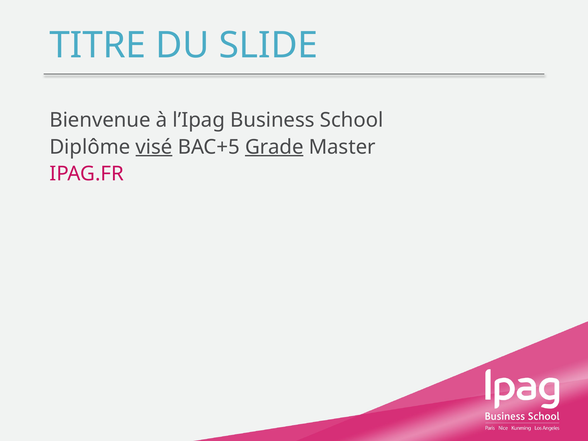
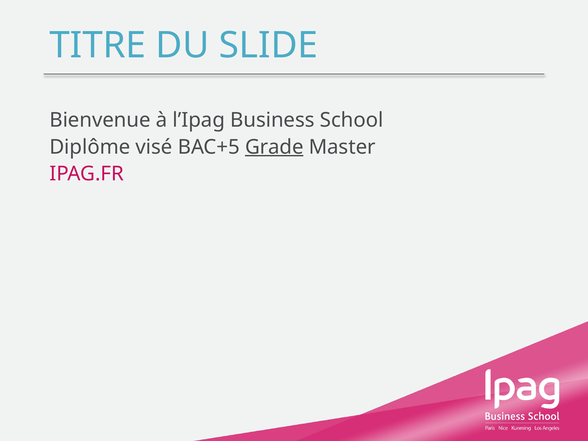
visé underline: present -> none (154, 147)
